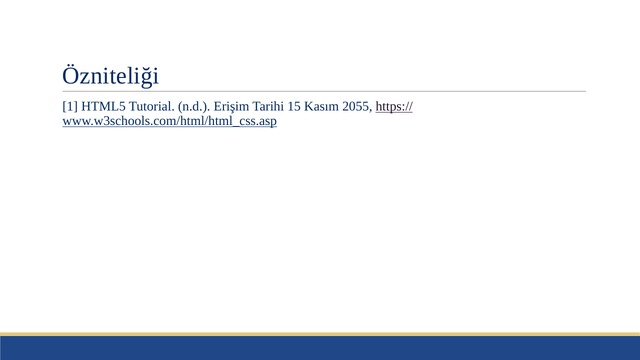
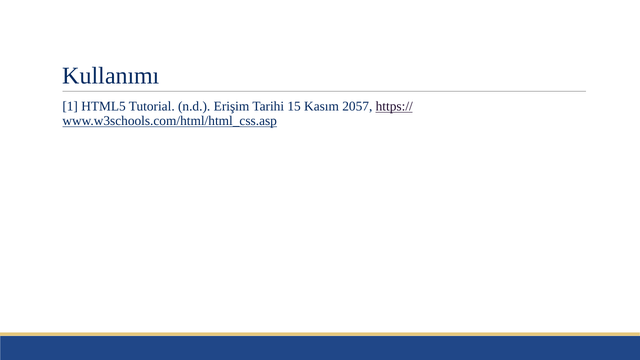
Özniteliği: Özniteliği -> Kullanımı (111, 76)
2055: 2055 -> 2057 (357, 106)
